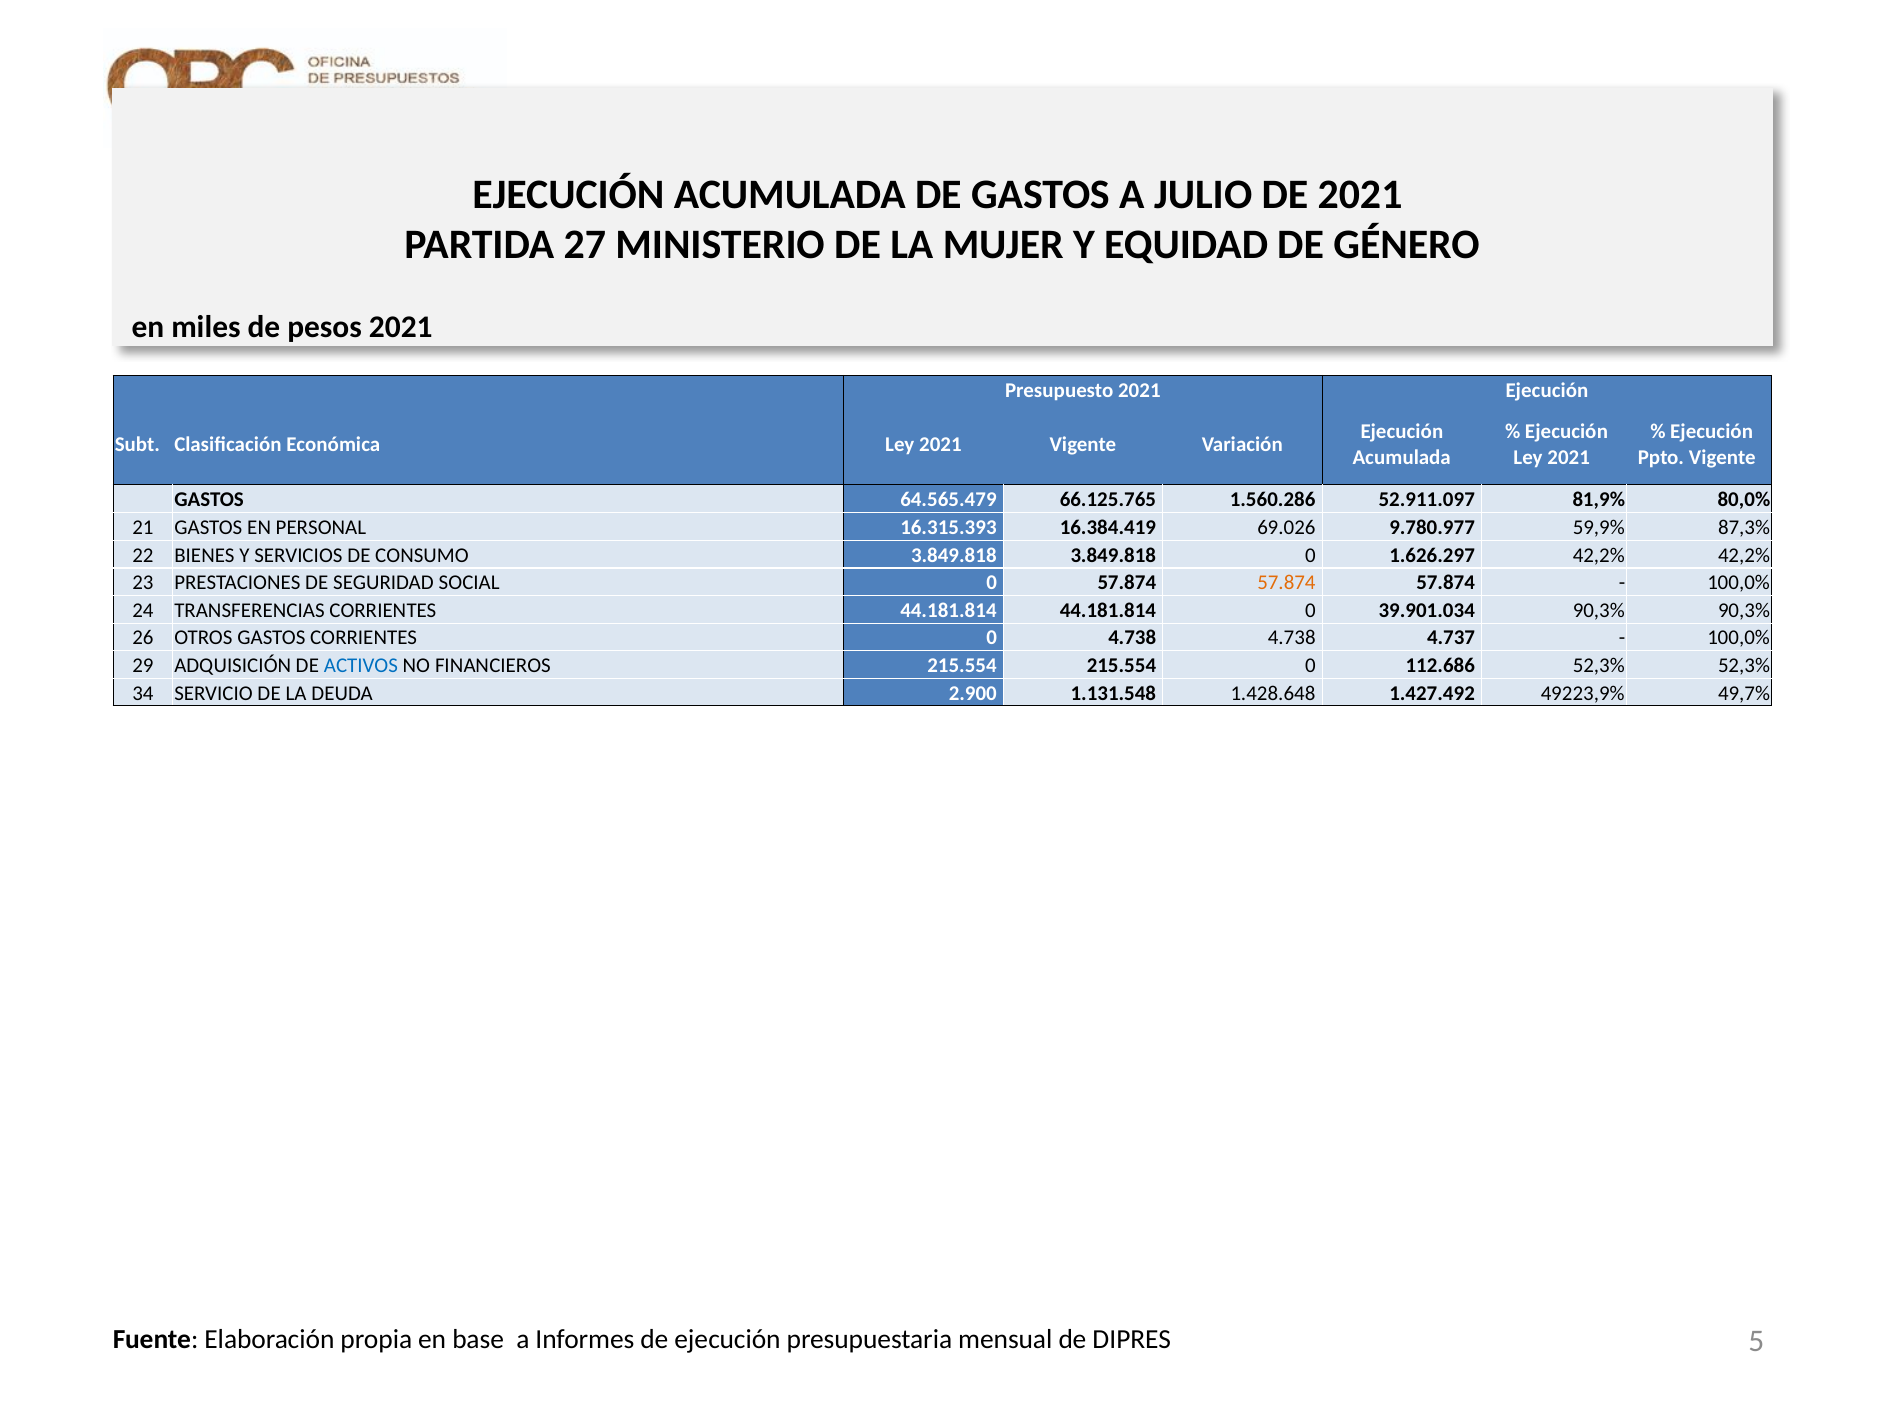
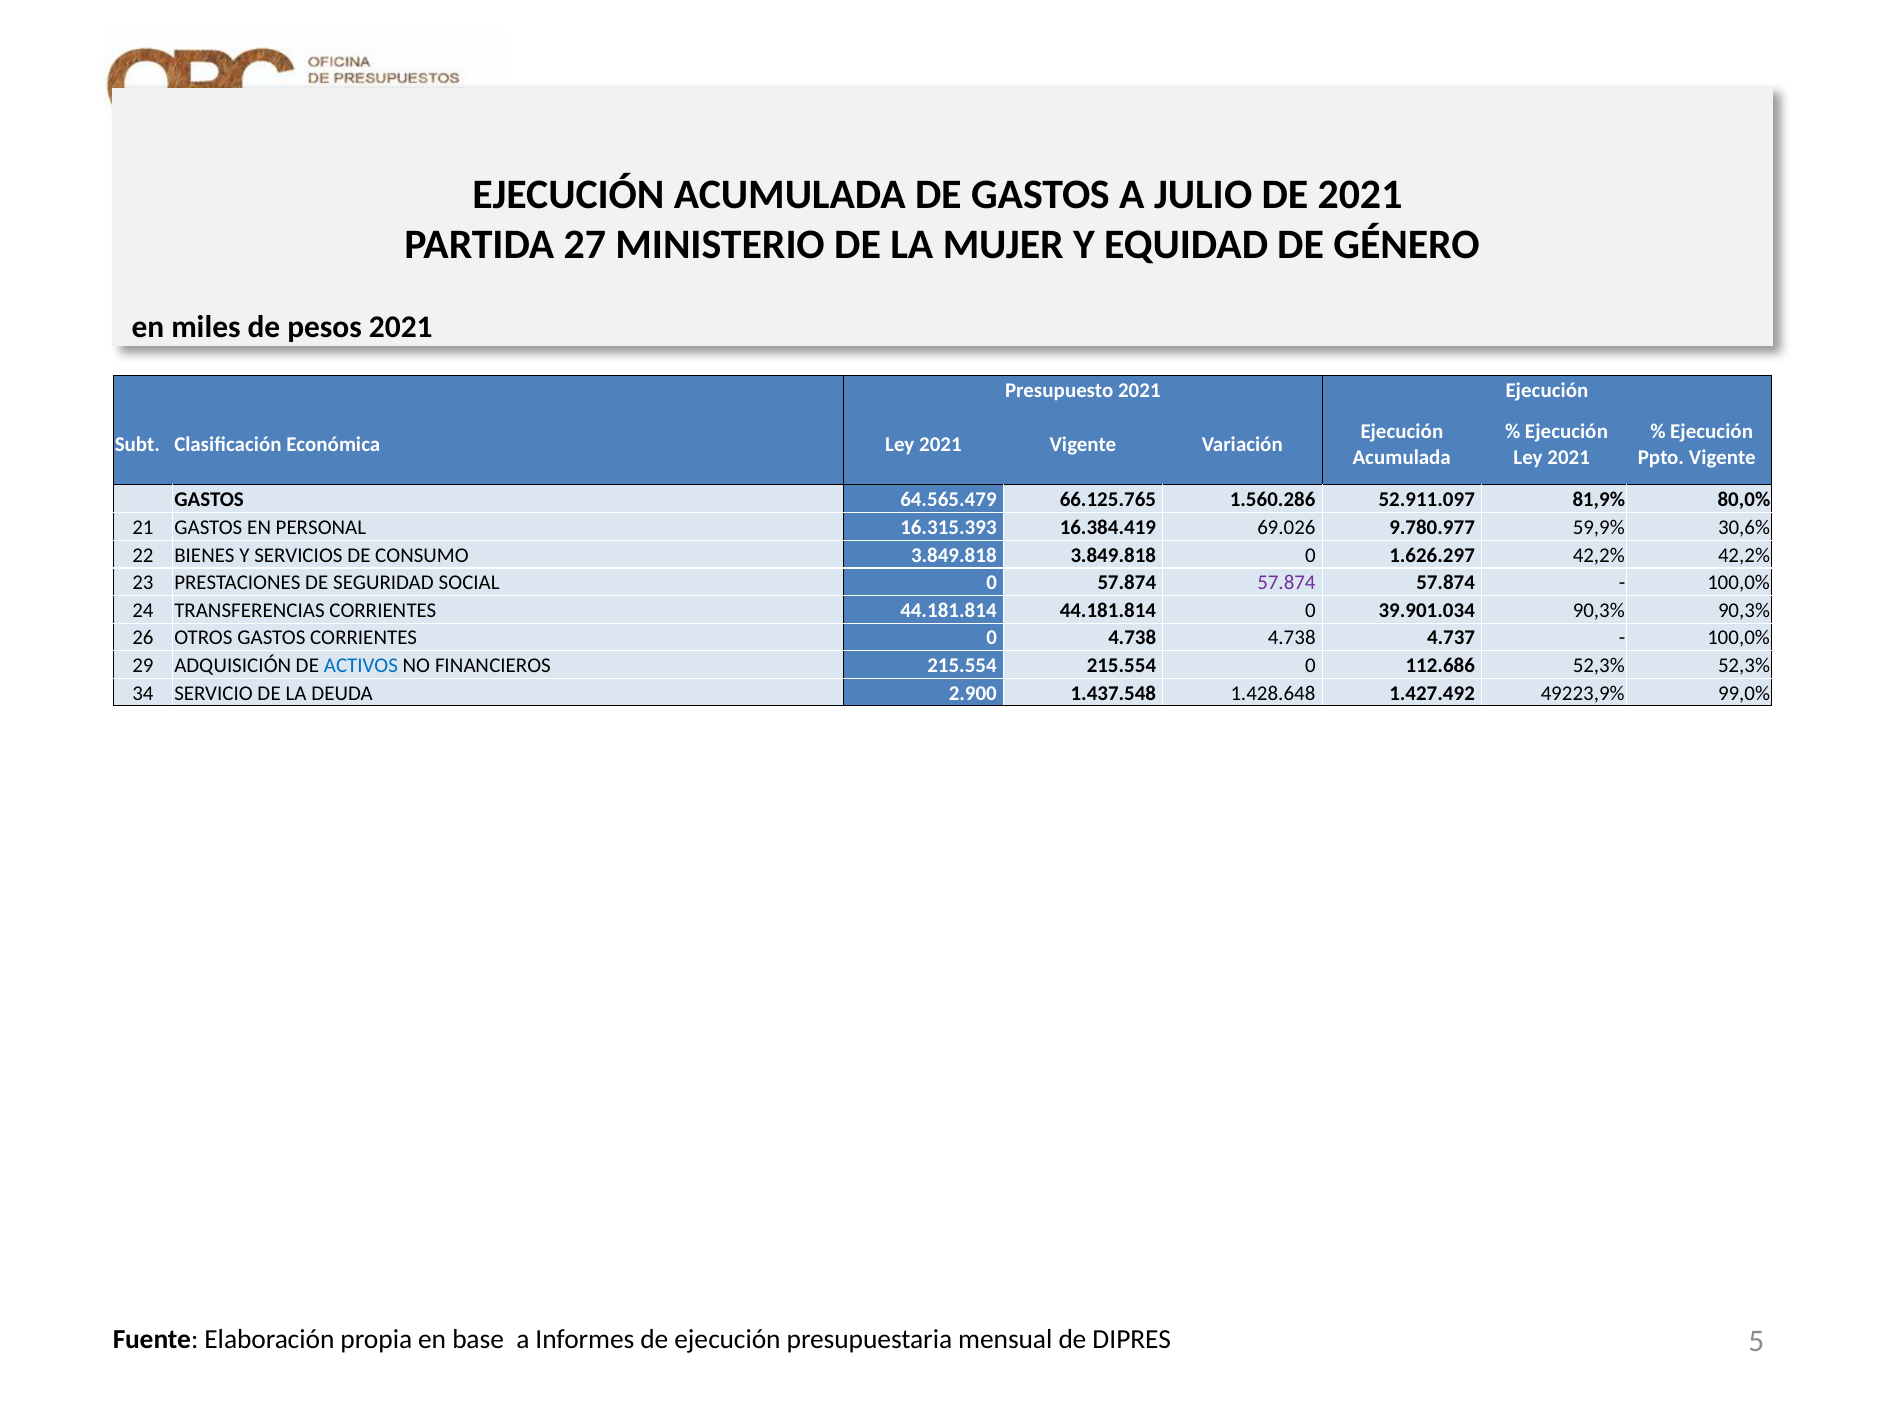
87,3%: 87,3% -> 30,6% (1744, 528)
57.874 colour: orange -> purple (1286, 583)
1.131.548: 1.131.548 -> 1.437.548 (1113, 693)
49,7%: 49,7% -> 99,0% (1744, 693)
